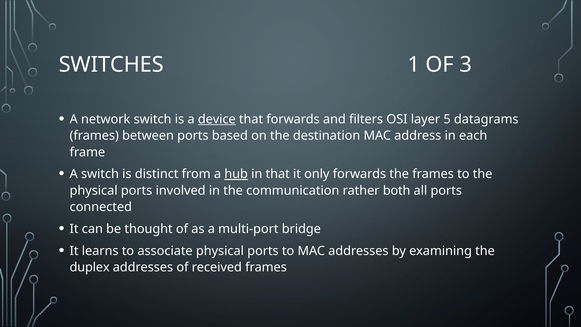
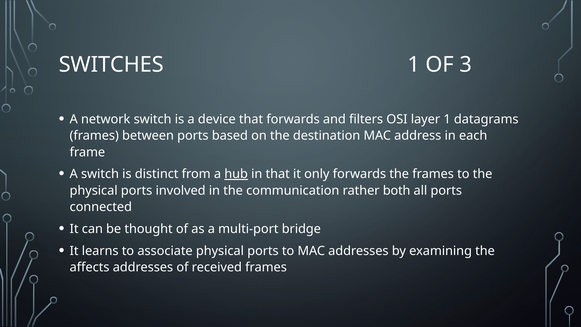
device underline: present -> none (217, 119)
layer 5: 5 -> 1 (447, 119)
duplex: duplex -> affects (90, 267)
